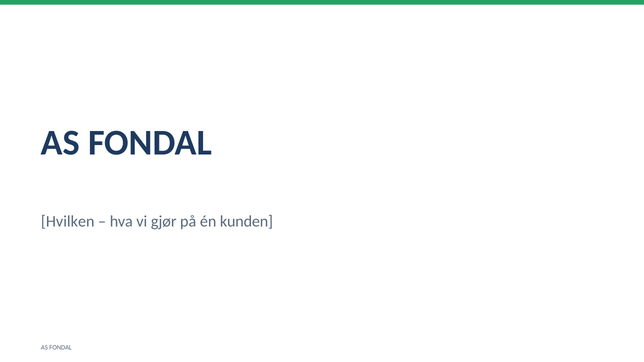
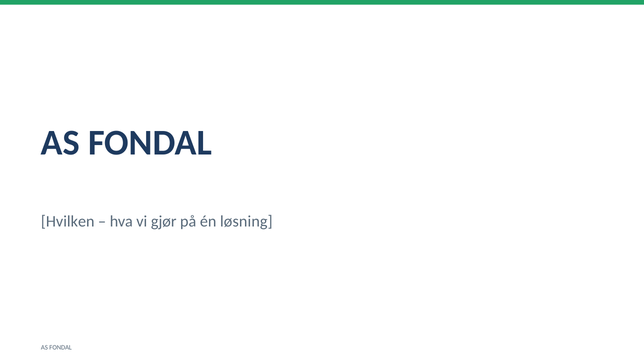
kunden: kunden -> løsning (246, 222)
